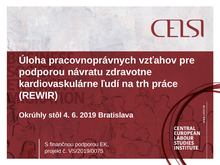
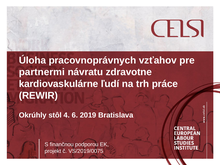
podporou: podporou -> partnermi (42, 72)
